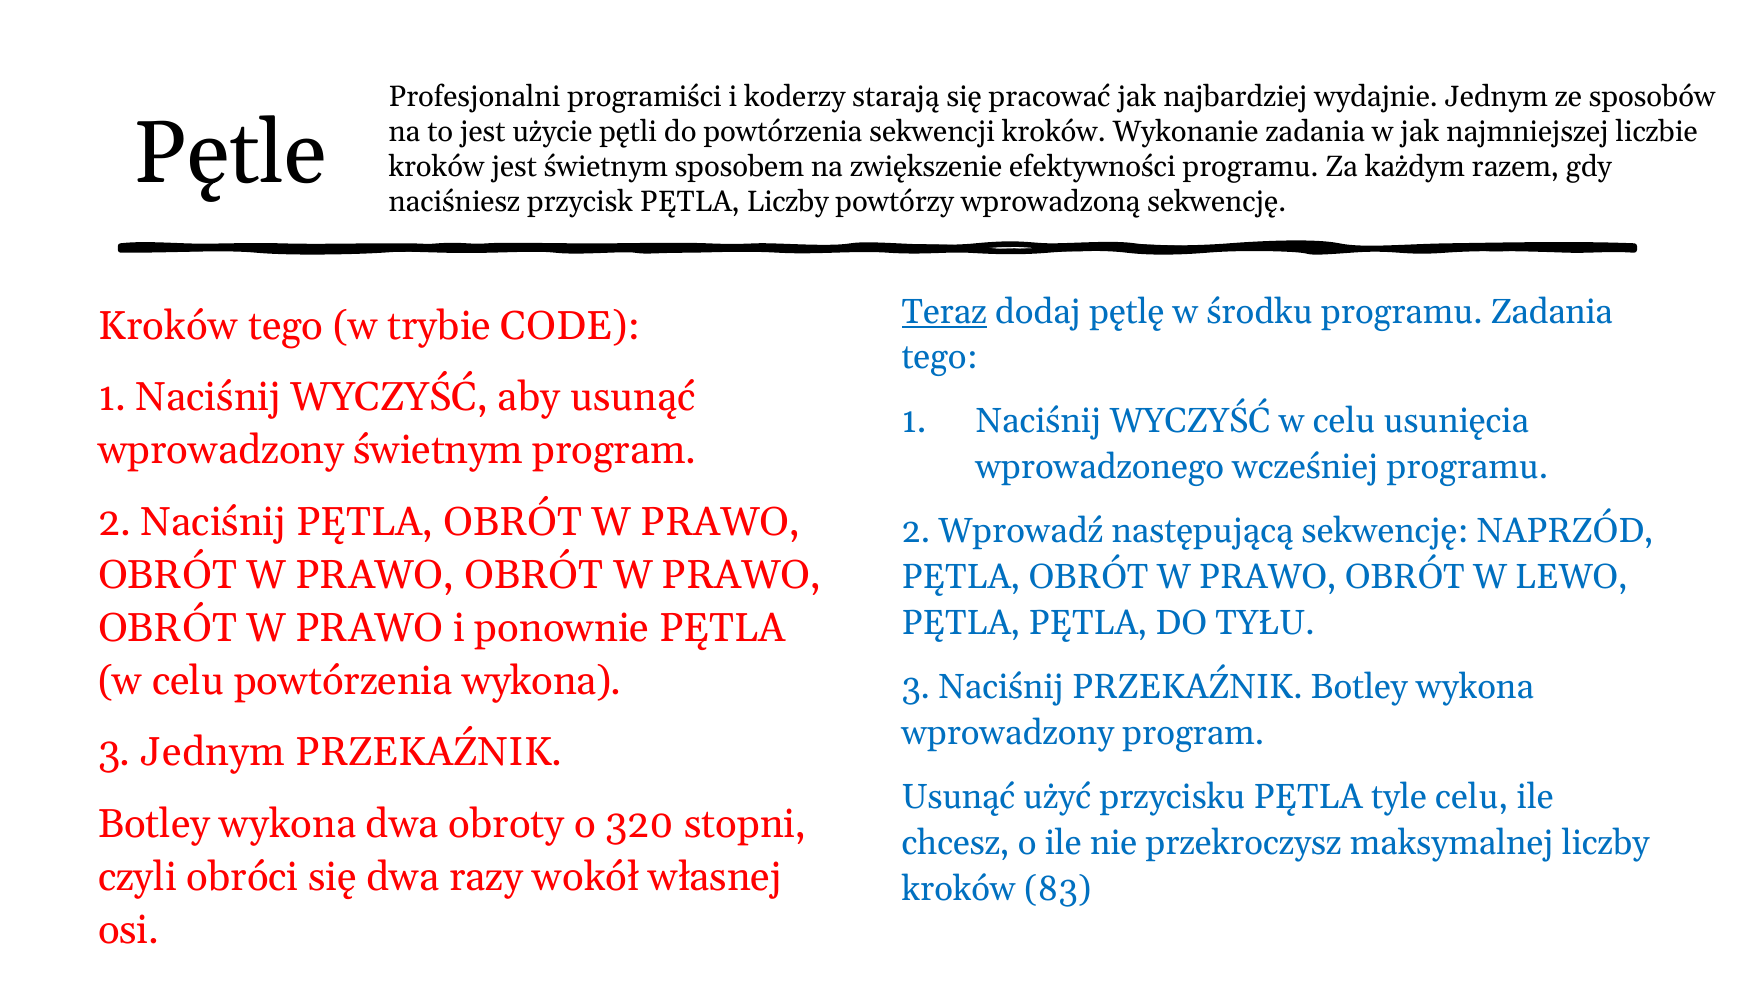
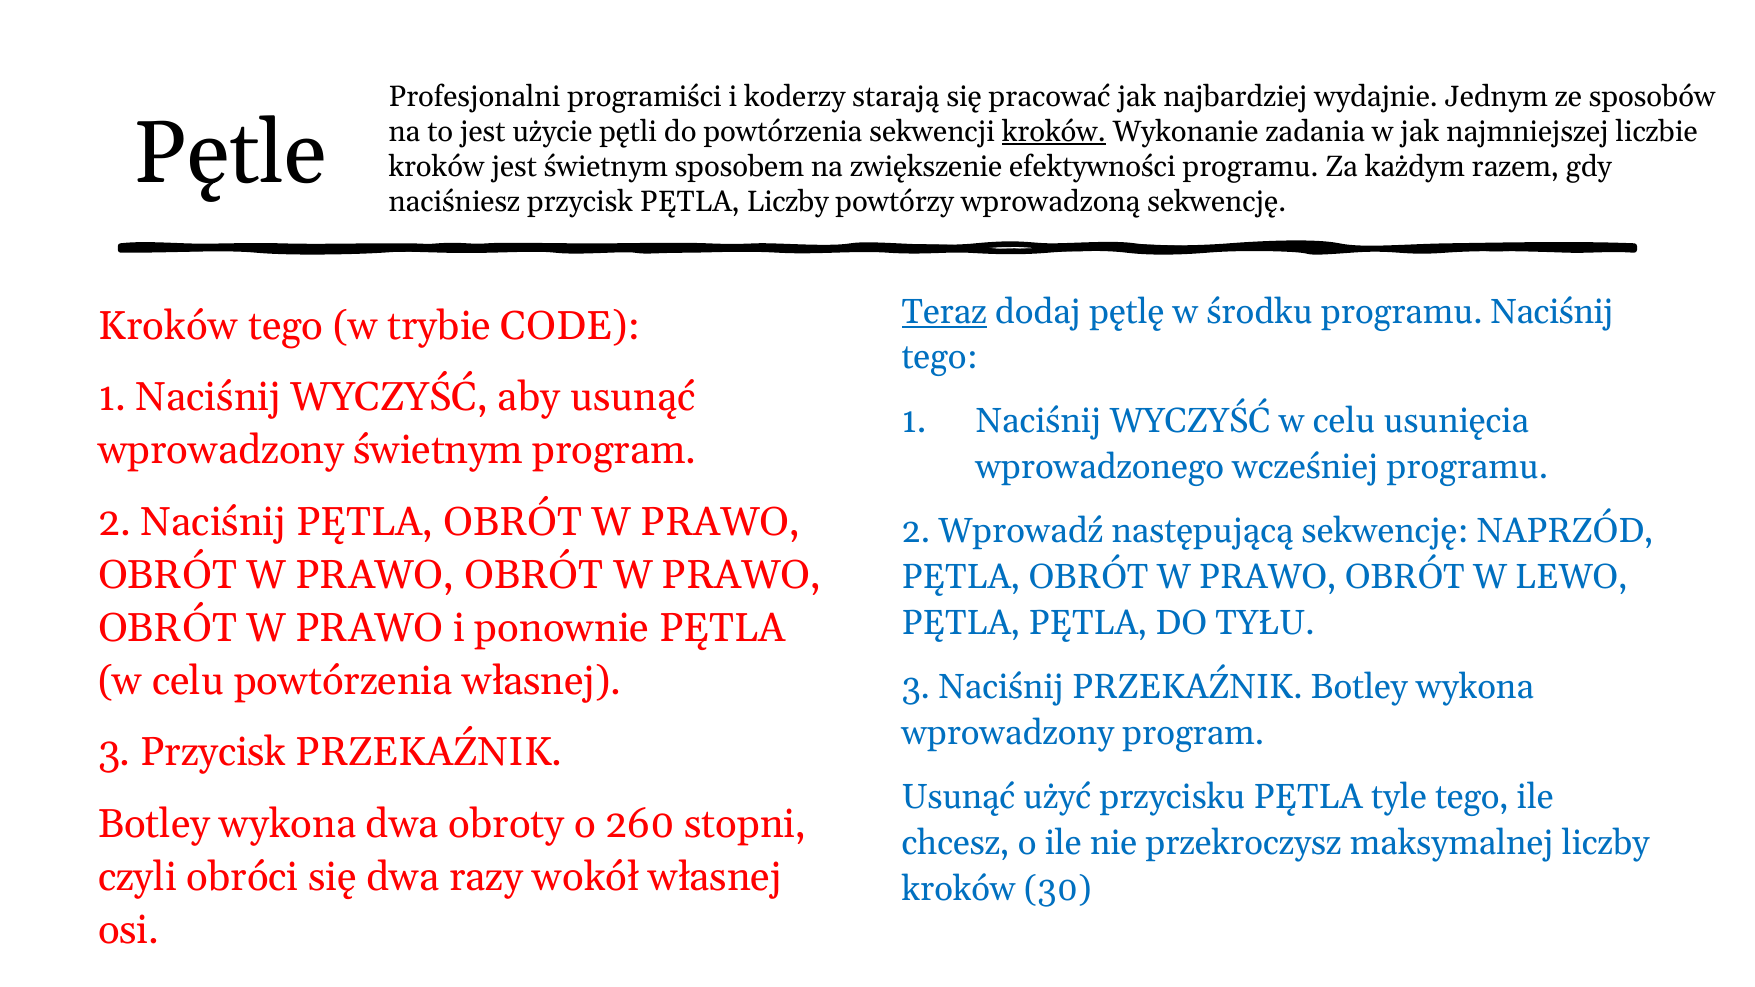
kroków underline: none -> present (1054, 132)
programu Zadania: Zadania -> Naciśnij (1552, 312)
powtórzenia wykona: wykona -> własnej (542, 681)
3 Jednym: Jednym -> Przycisk (213, 753)
tyle celu: celu -> tego (1472, 797)
320: 320 -> 260 (640, 824)
83: 83 -> 30 (1058, 889)
